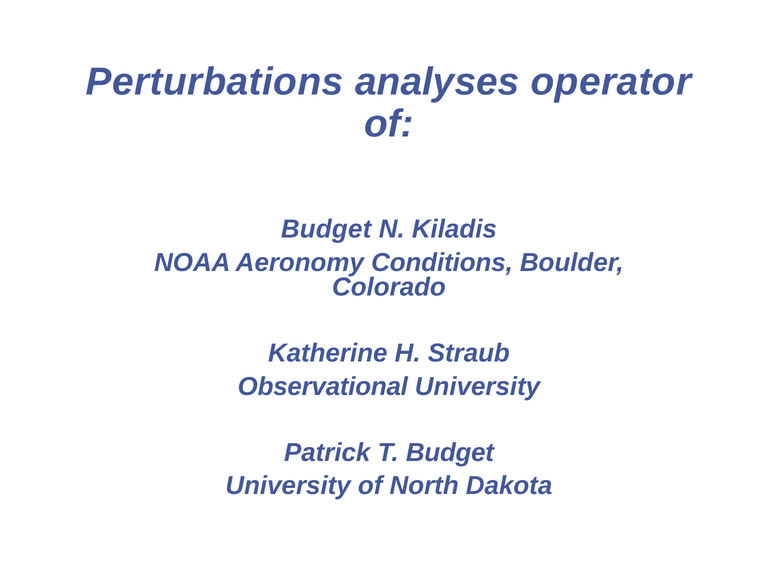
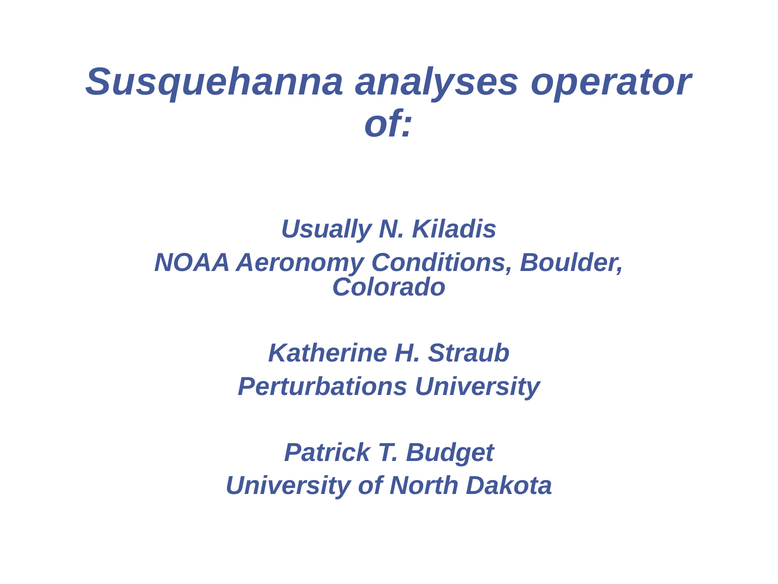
Perturbations: Perturbations -> Susquehanna (215, 82)
Budget: Budget -> Usually (326, 229)
Observational: Observational -> Perturbations (323, 386)
